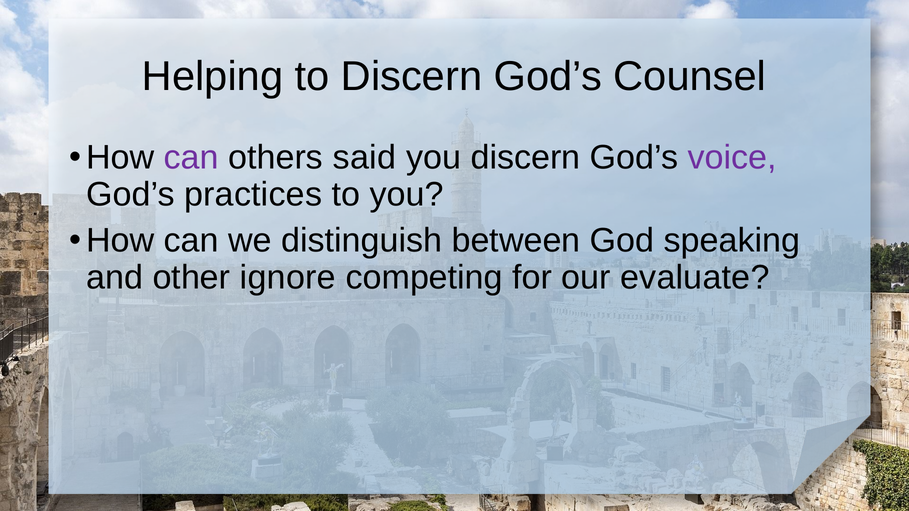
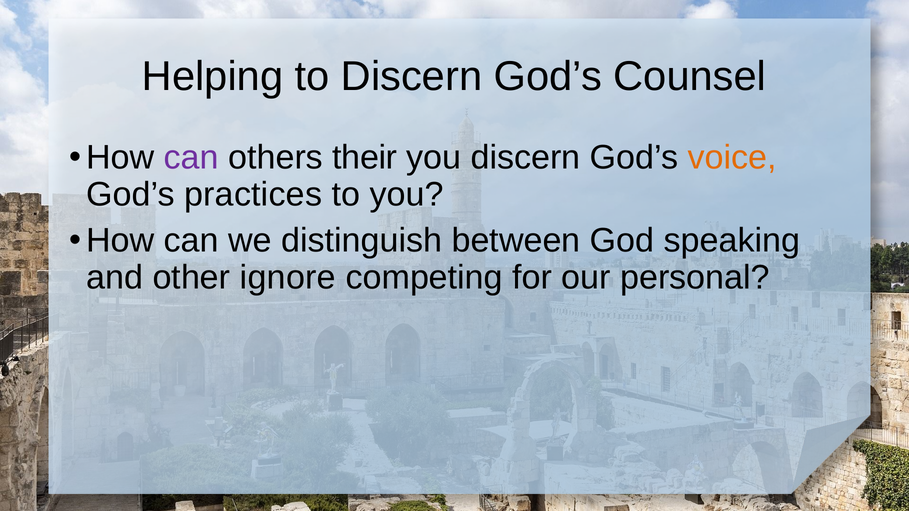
said: said -> their (365, 158)
voice colour: purple -> orange (732, 158)
evaluate: evaluate -> personal (695, 278)
